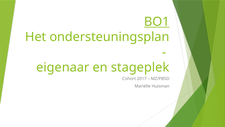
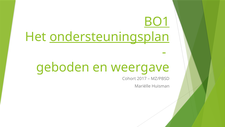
ondersteuningsplan underline: none -> present (109, 37)
eigenaar: eigenaar -> geboden (63, 67)
stageplek: stageplek -> weergave (140, 67)
